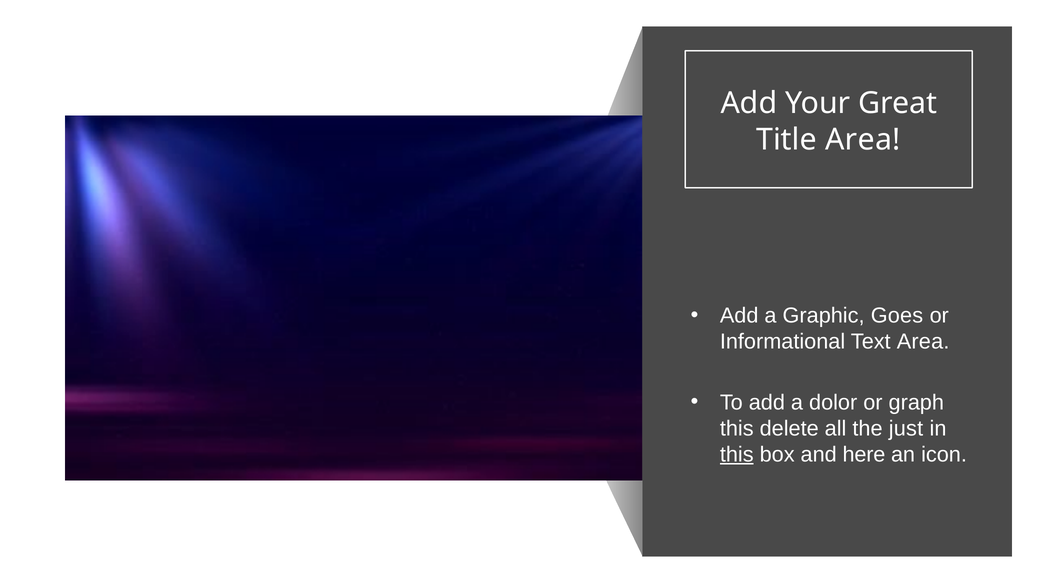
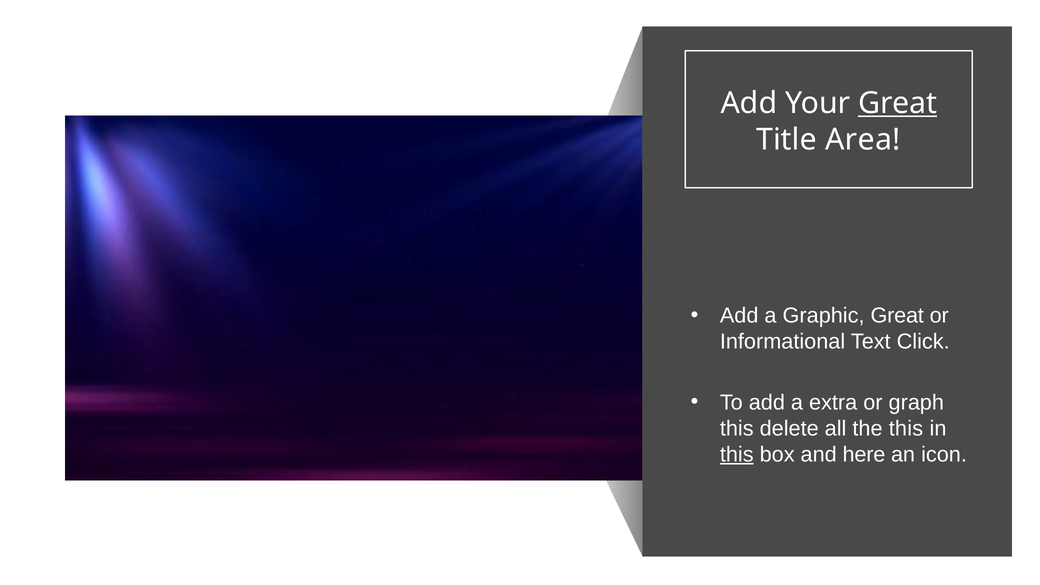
Great underline: none -> present (898, 103)
Graphic Goes: Goes -> Great (897, 316)
Text Area: Area -> Click (923, 342)
dolor: dolor -> extra (833, 402)
the just: just -> this (906, 429)
